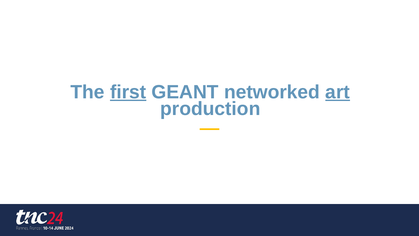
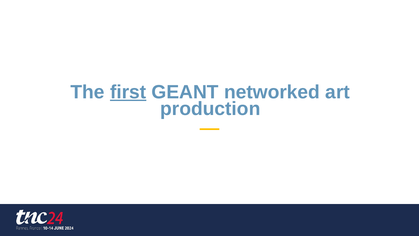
art underline: present -> none (338, 92)
